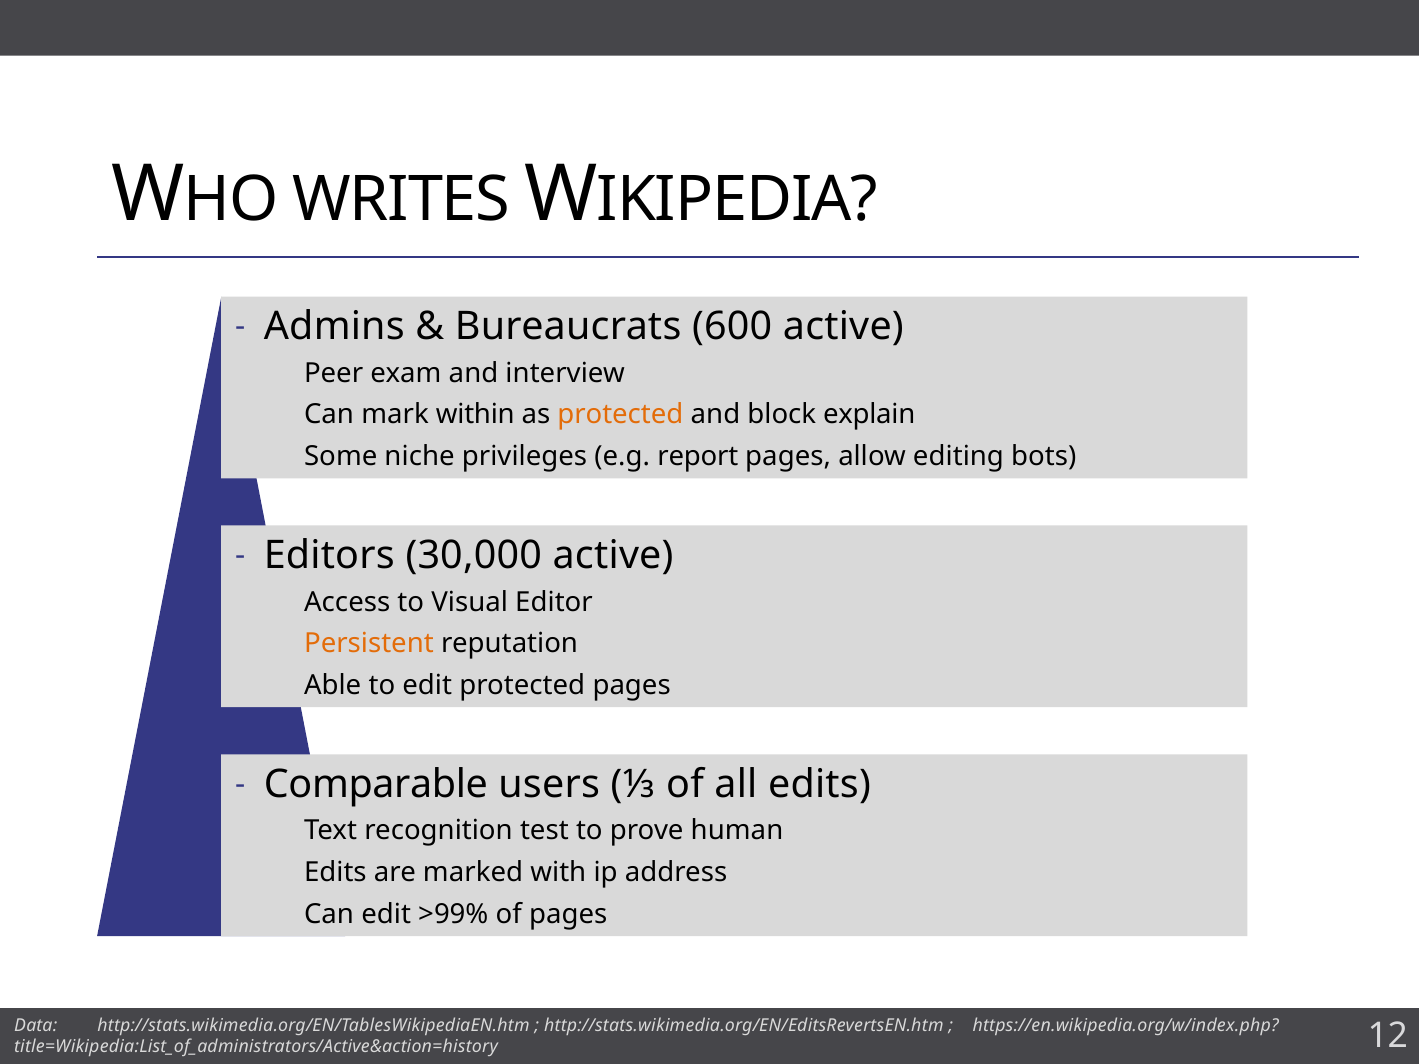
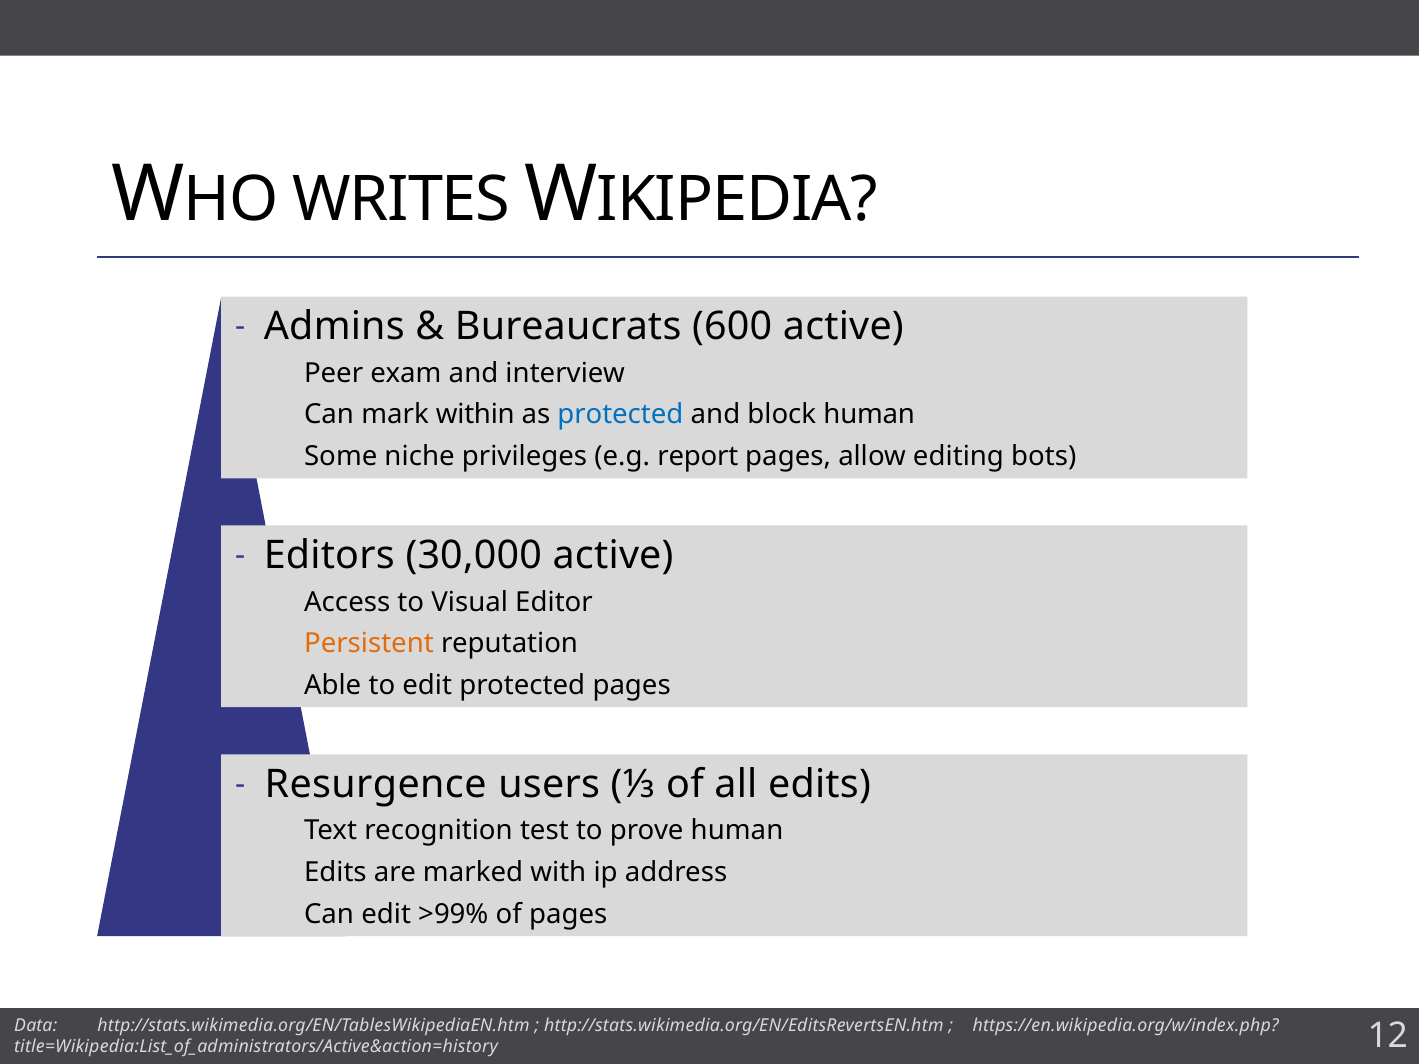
protected colour: orange -> blue (620, 415)
block explain: explain -> human (869, 415)
Comparable: Comparable -> Resurgence (376, 784)
